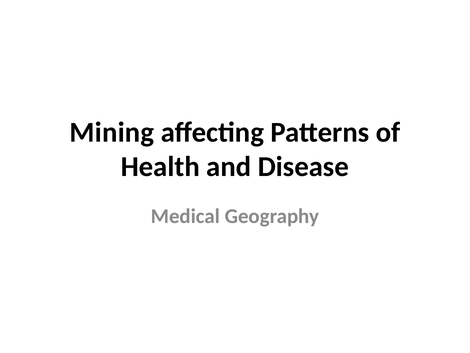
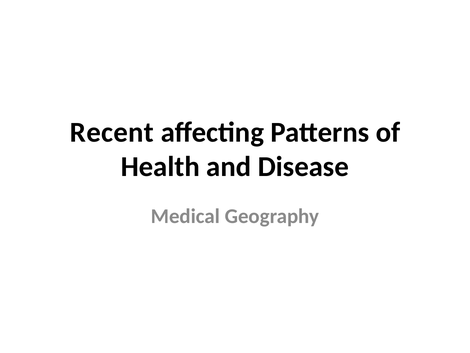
Mining: Mining -> Recent (112, 132)
